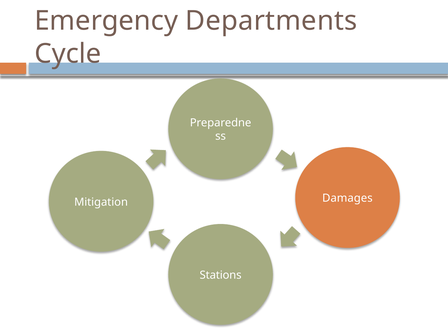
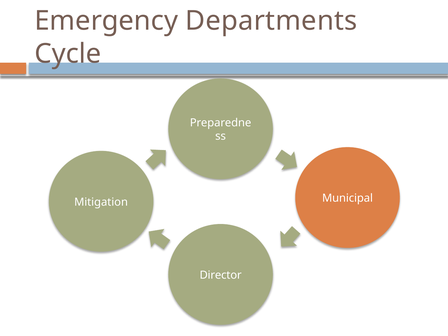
Damages: Damages -> Municipal (348, 198)
Stations: Stations -> Director (221, 275)
